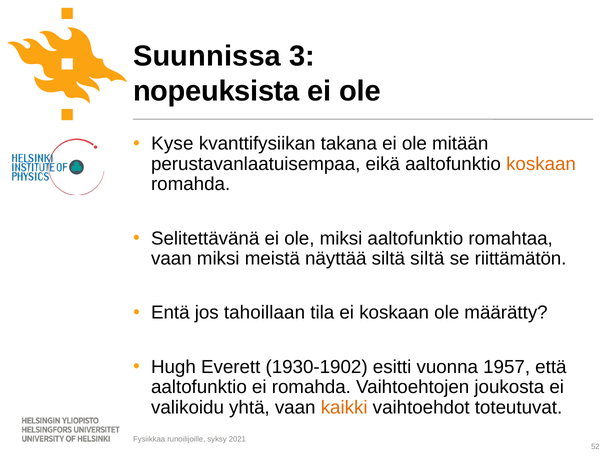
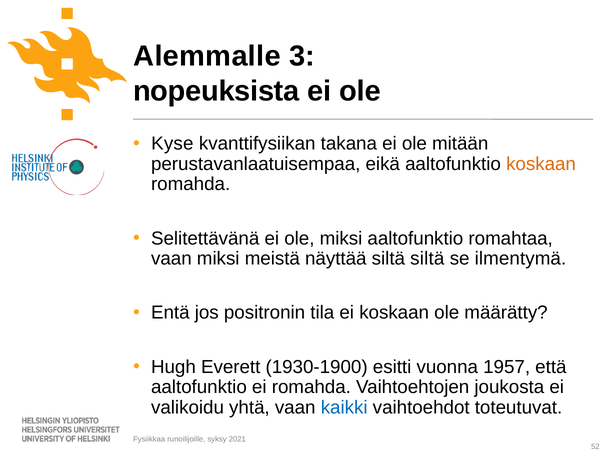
Suunnissa: Suunnissa -> Alemmalle (207, 56)
riittämätön: riittämätön -> ilmentymä (520, 259)
tahoillaan: tahoillaan -> positronin (265, 313)
1930-1902: 1930-1902 -> 1930-1900 (317, 367)
kaikki colour: orange -> blue (344, 408)
